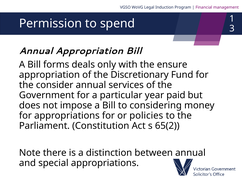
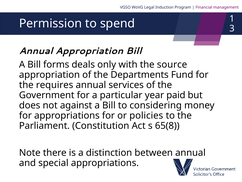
ensure: ensure -> source (172, 64)
Discretionary: Discretionary -> Departments (140, 75)
consider: consider -> requires (55, 85)
impose: impose -> against (76, 105)
65(2: 65(2 -> 65(8 (167, 125)
